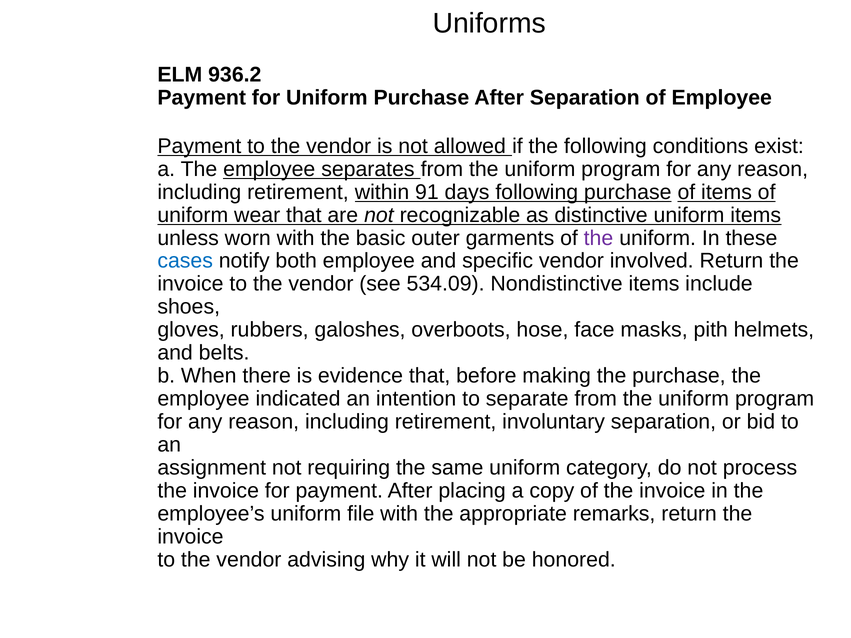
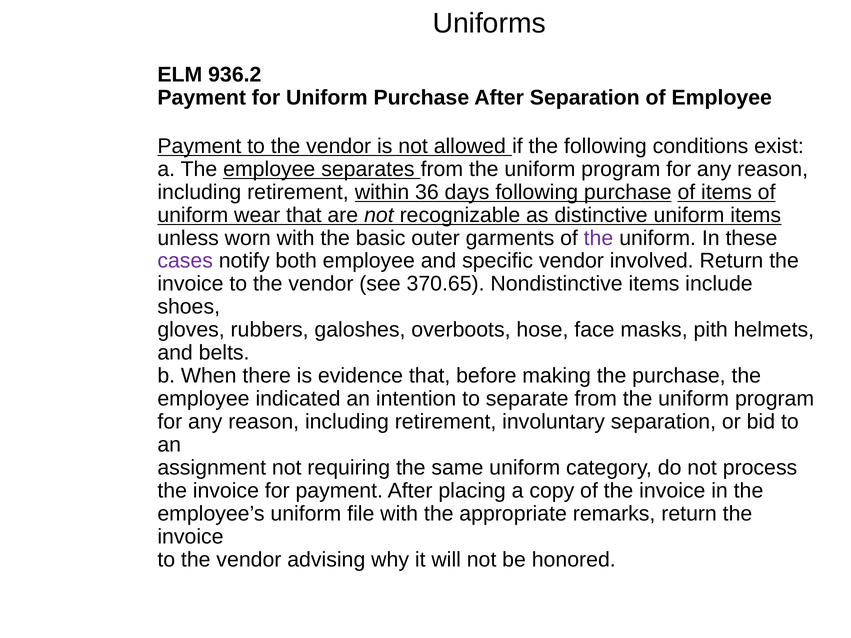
91: 91 -> 36 (427, 192)
cases colour: blue -> purple (185, 261)
534.09: 534.09 -> 370.65 (446, 284)
